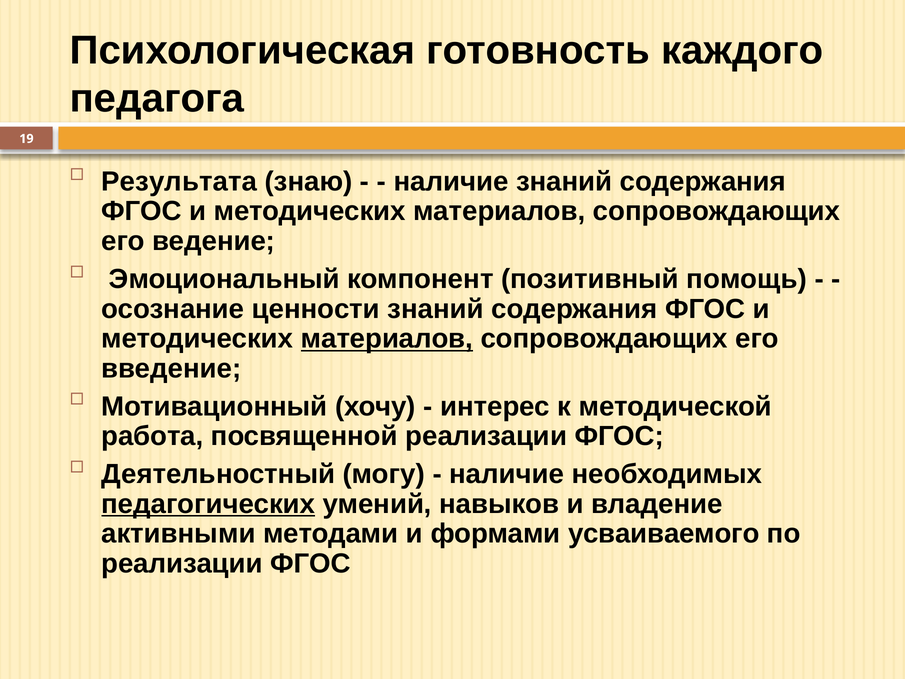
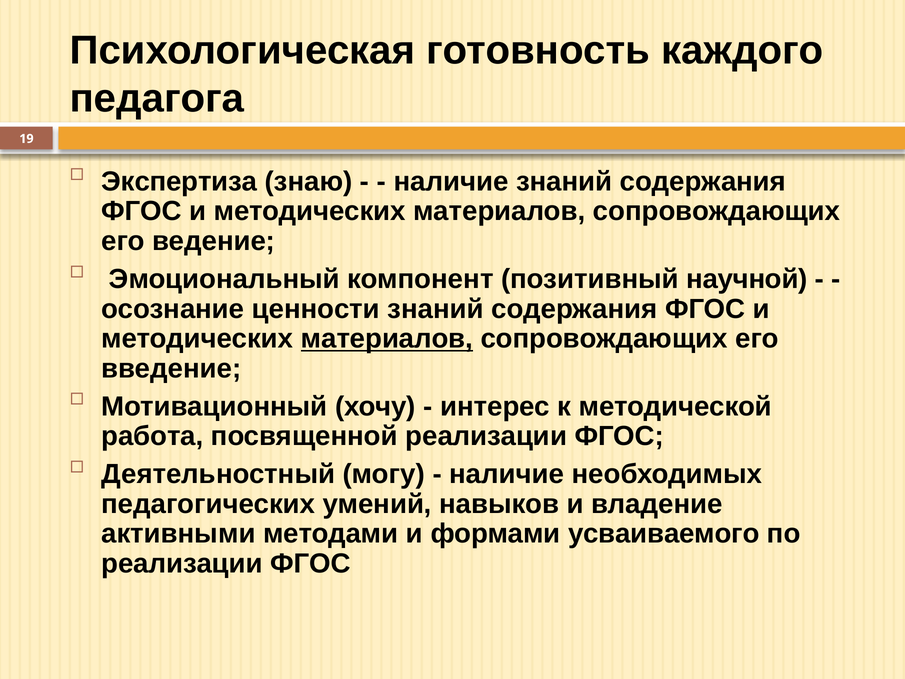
Результата: Результата -> Экспертиза (179, 181)
помощь: помощь -> научной (747, 279)
педагогических underline: present -> none (208, 504)
